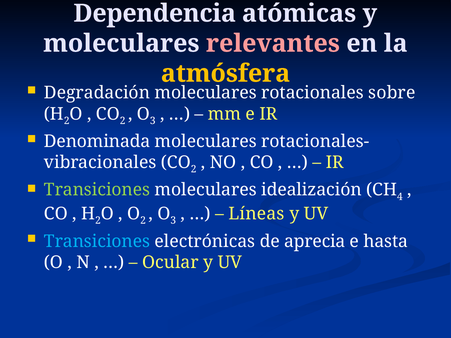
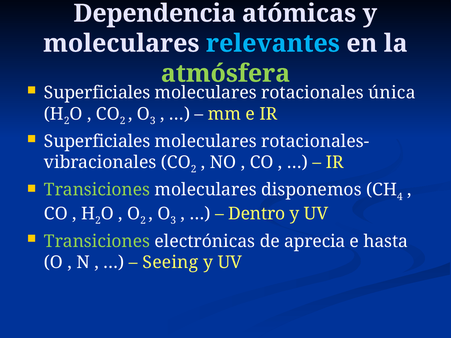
relevantes colour: pink -> light blue (273, 43)
atmósfera colour: yellow -> light green (226, 74)
Degradación: Degradación -> Superficiales (97, 93)
sobre: sobre -> única (392, 93)
Denominada: Denominada -> Superficiales (97, 141)
idealización: idealización -> disponemos (311, 190)
Líneas: Líneas -> Dentro (257, 214)
Transiciones colour: light blue -> light green (97, 241)
Ocular: Ocular -> Seeing (170, 262)
